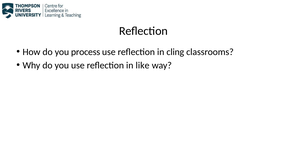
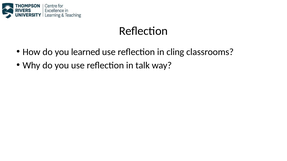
process: process -> learned (86, 52)
like: like -> talk (143, 65)
